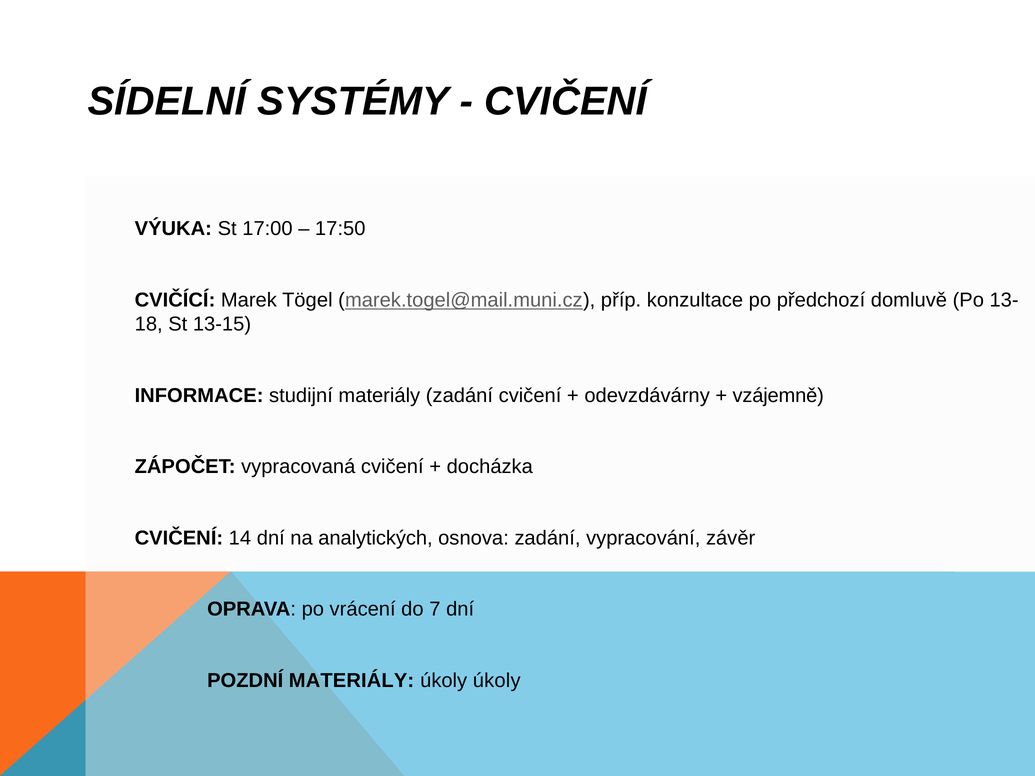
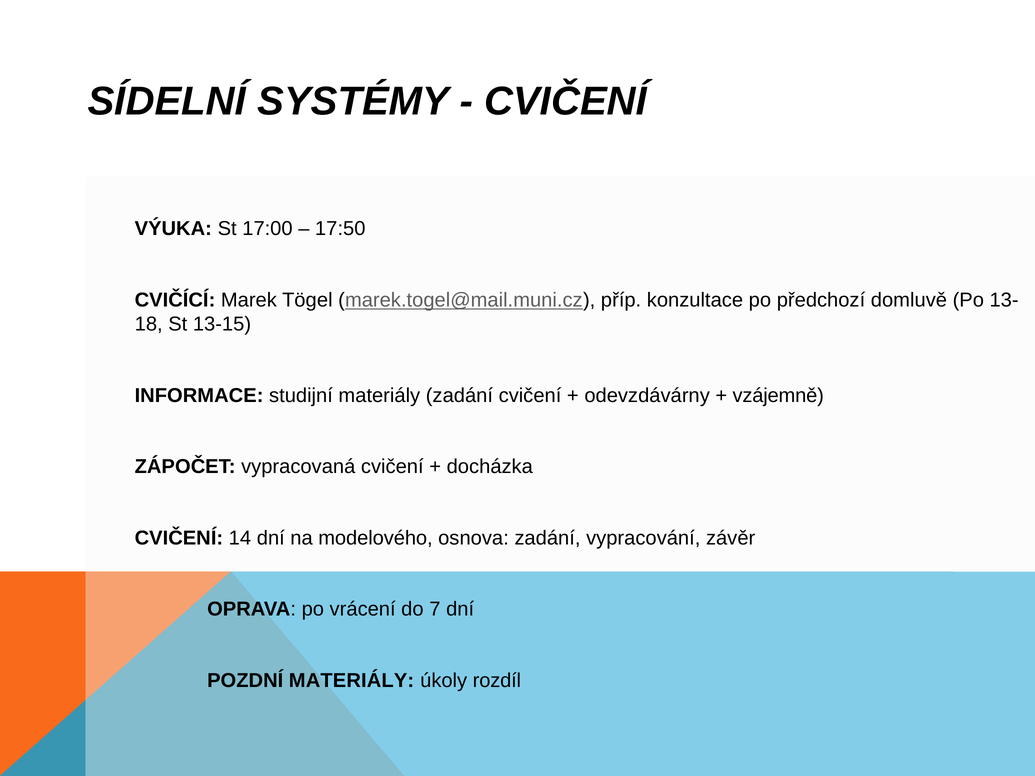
analytických: analytických -> modelového (375, 538)
úkoly úkoly: úkoly -> rozdíl (497, 681)
